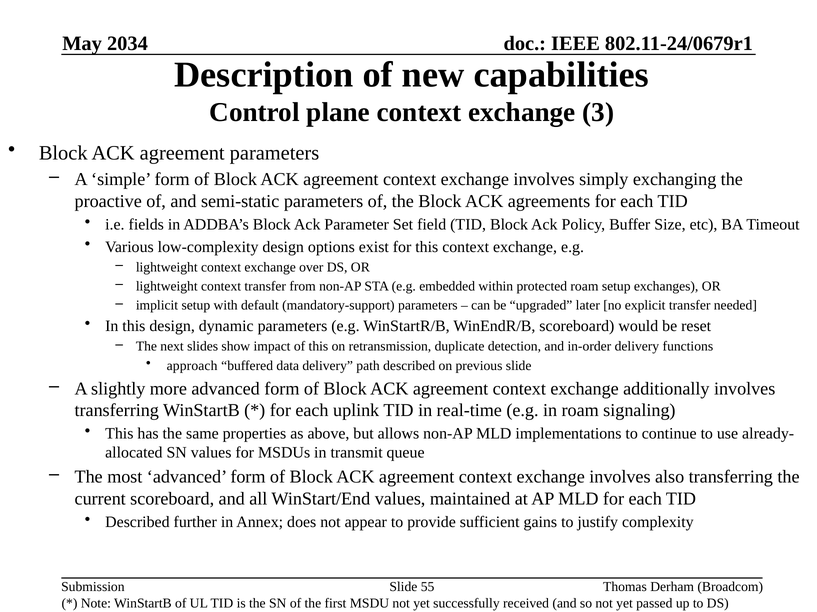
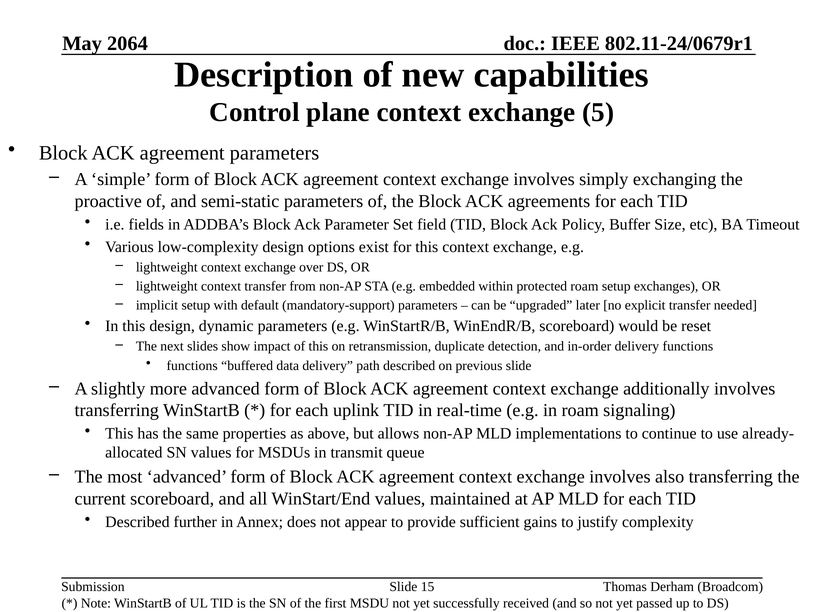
2034: 2034 -> 2064 (127, 44)
3: 3 -> 5 (598, 112)
approach: approach -> functions (192, 366)
55: 55 -> 15 (428, 588)
